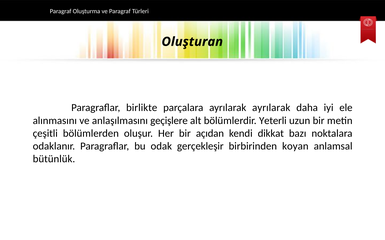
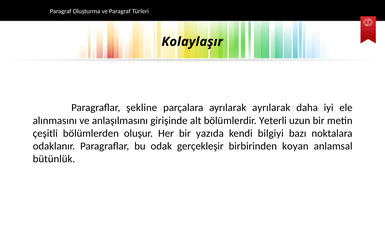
Oluşturan: Oluşturan -> Kolaylaşır (192, 42)
birlikte: birlikte -> şekline (142, 108)
geçişlere: geçişlere -> girişinde (169, 121)
açıdan: açıdan -> yazıda (210, 134)
dikkat: dikkat -> bilgiyi (271, 134)
